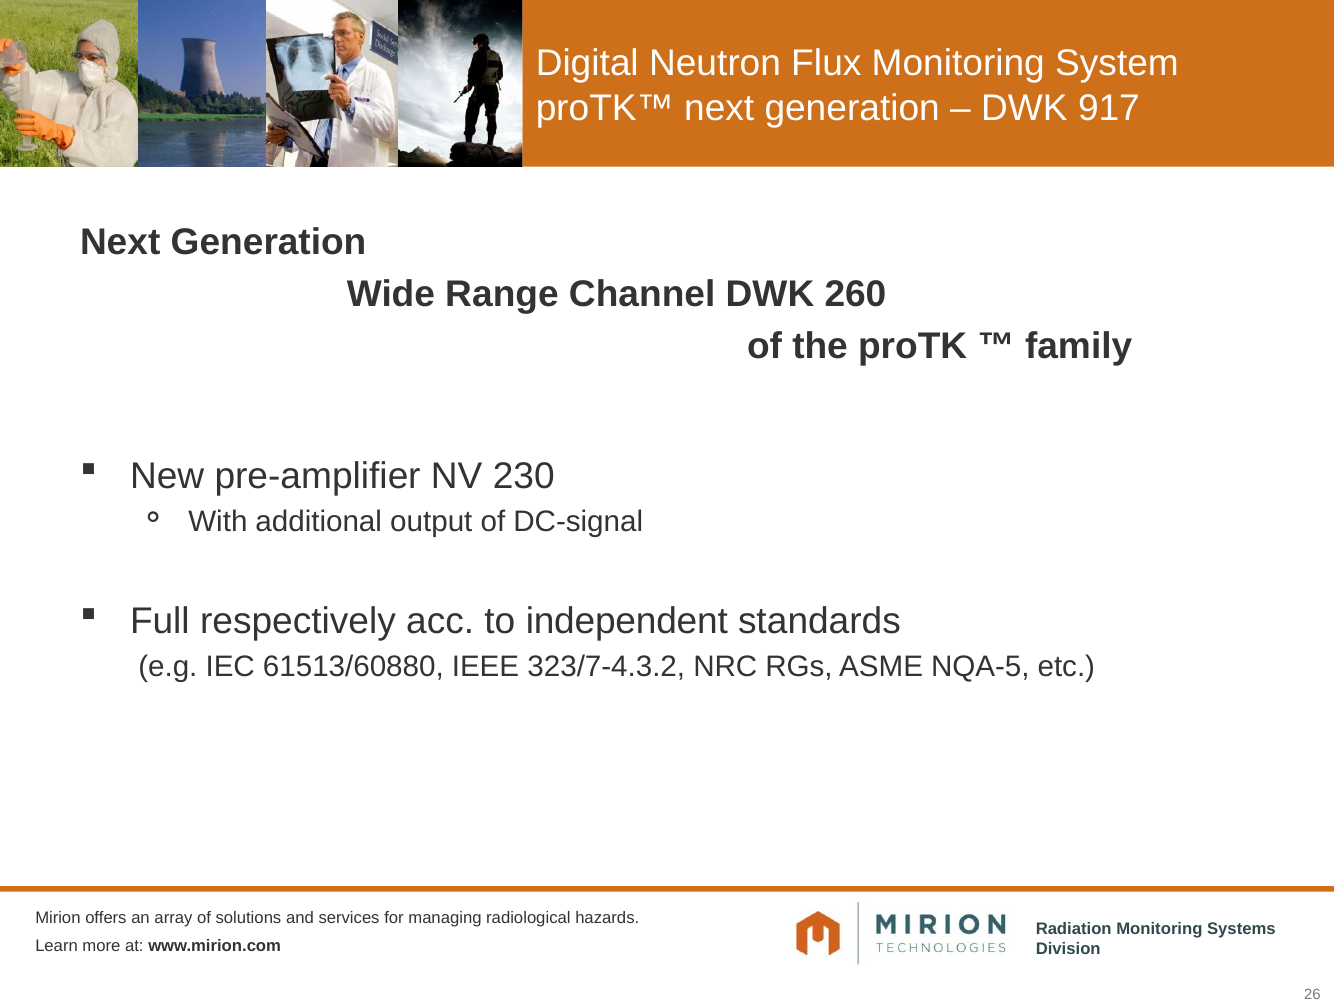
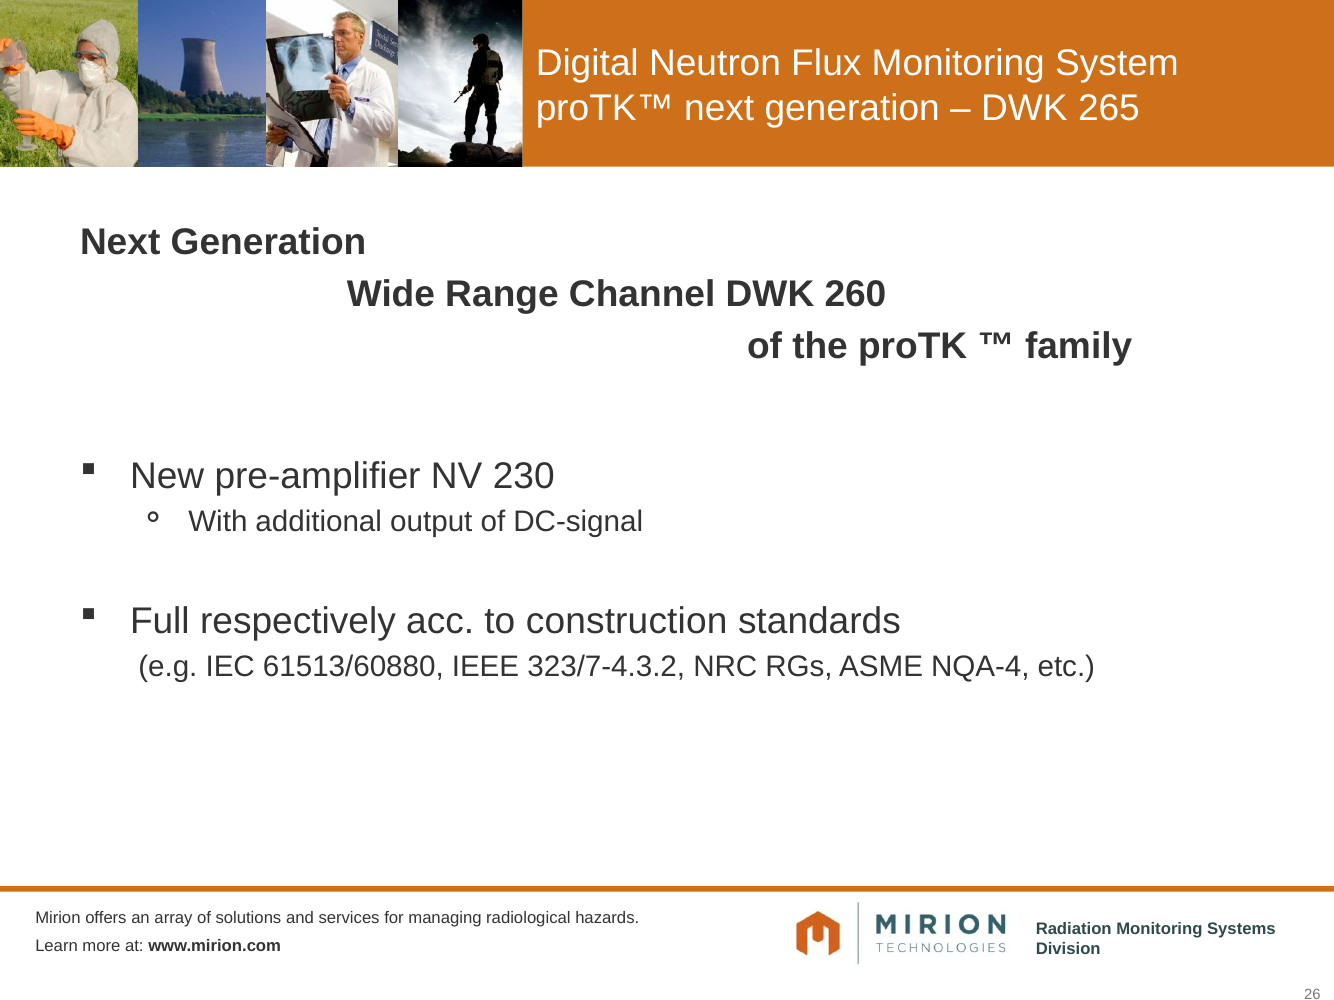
917: 917 -> 265 (1109, 108)
independent: independent -> construction (627, 622)
NQA-5: NQA-5 -> NQA-4 (980, 667)
